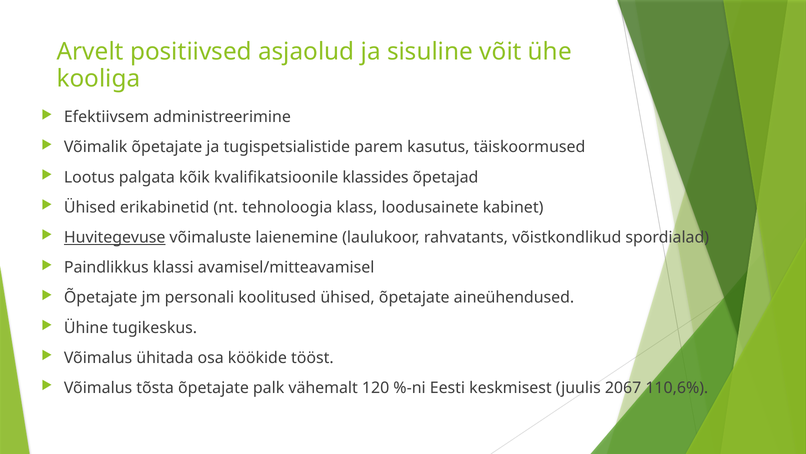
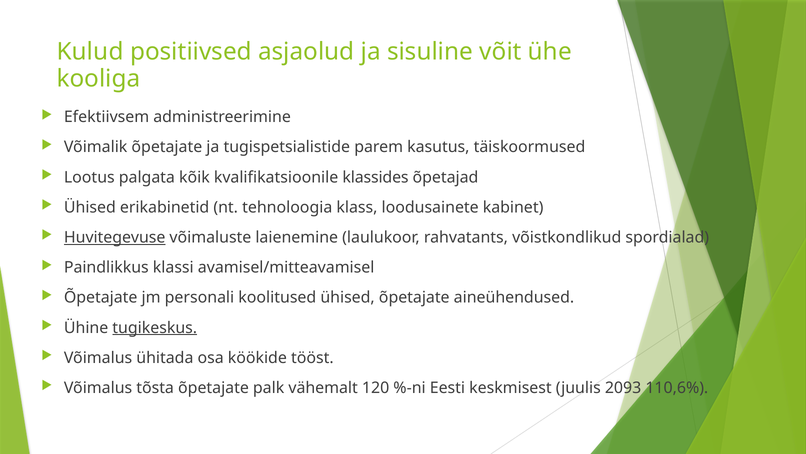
Arvelt: Arvelt -> Kulud (90, 52)
tugikeskus underline: none -> present (155, 327)
2067: 2067 -> 2093 (623, 387)
